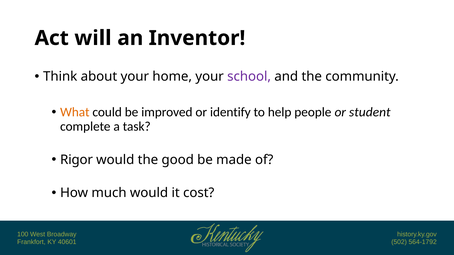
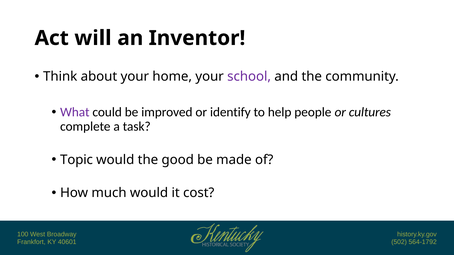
What colour: orange -> purple (75, 112)
student: student -> cultures (370, 112)
Rigor: Rigor -> Topic (77, 160)
